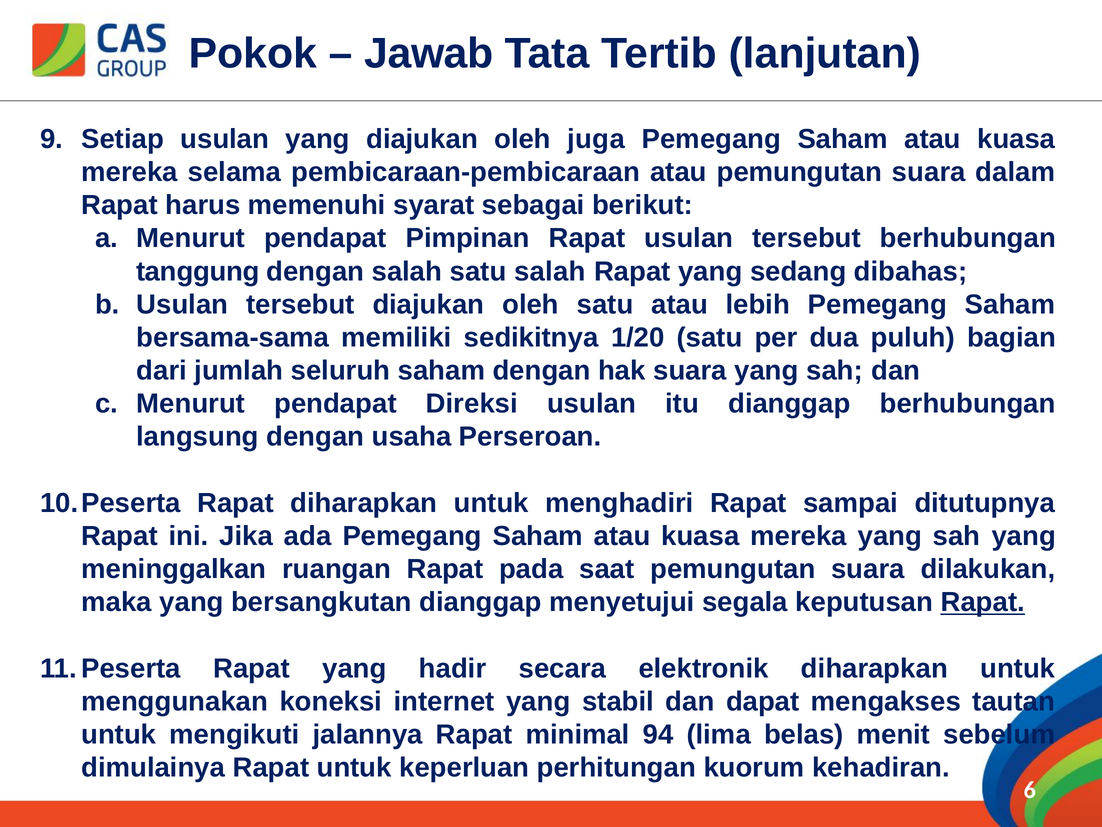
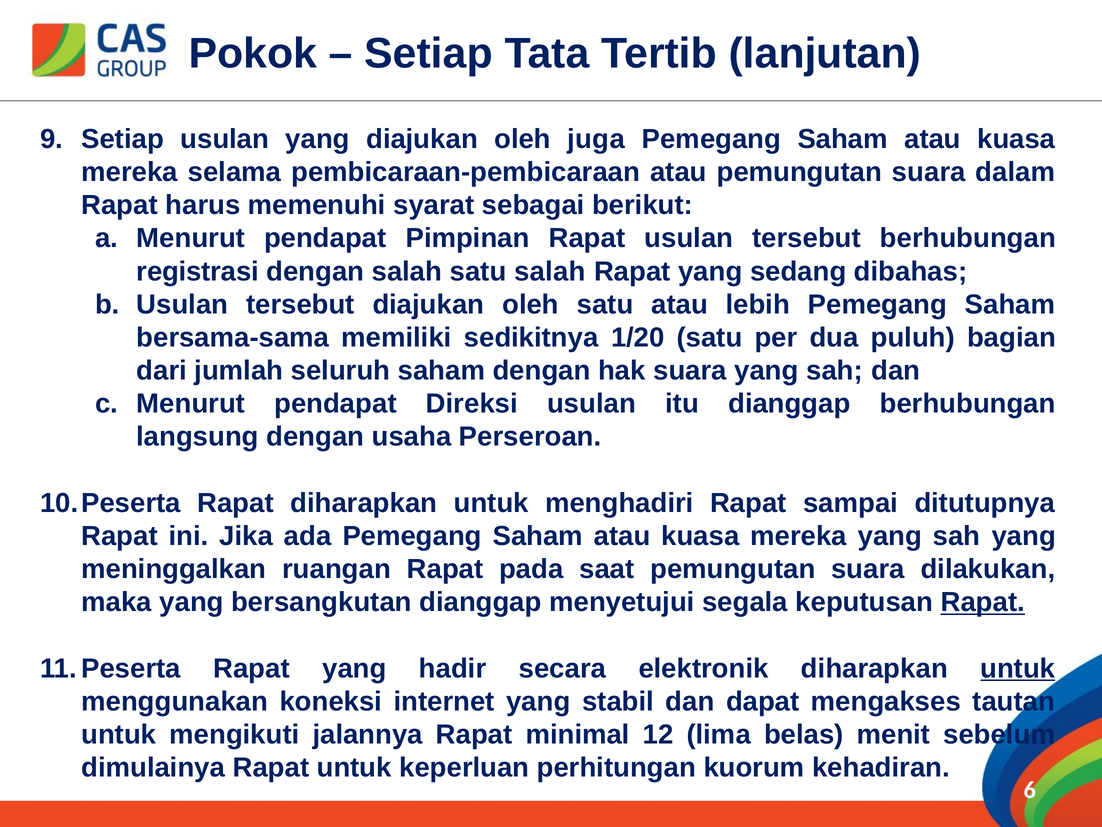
Jawab: Jawab -> Setiap (429, 53)
tanggung: tanggung -> registrasi (198, 271)
untuk underline: none -> present (1018, 668)
94: 94 -> 12 (658, 734)
